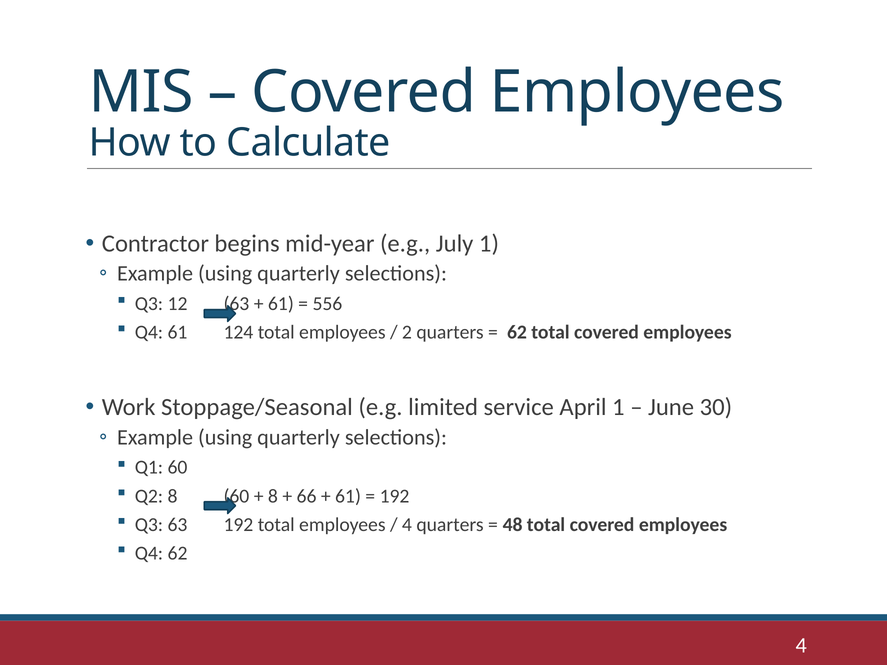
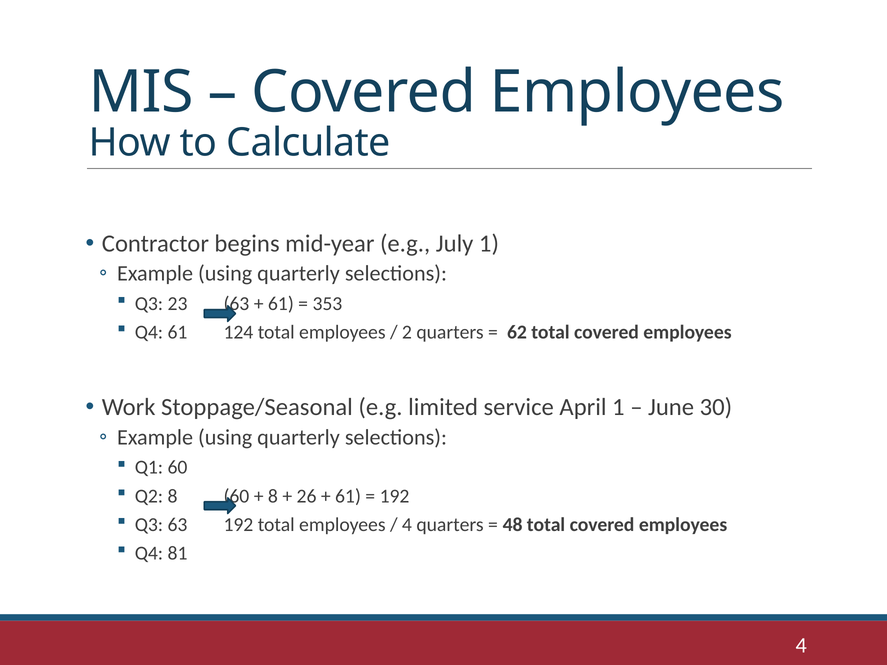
12: 12 -> 23 (178, 304)
556: 556 -> 353 (327, 304)
66: 66 -> 26 (307, 496)
Q4 62: 62 -> 81 (178, 554)
